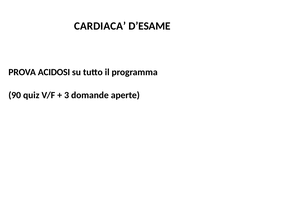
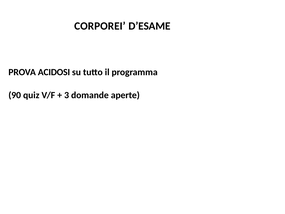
CARDIACA: CARDIACA -> CORPOREI (100, 26)
